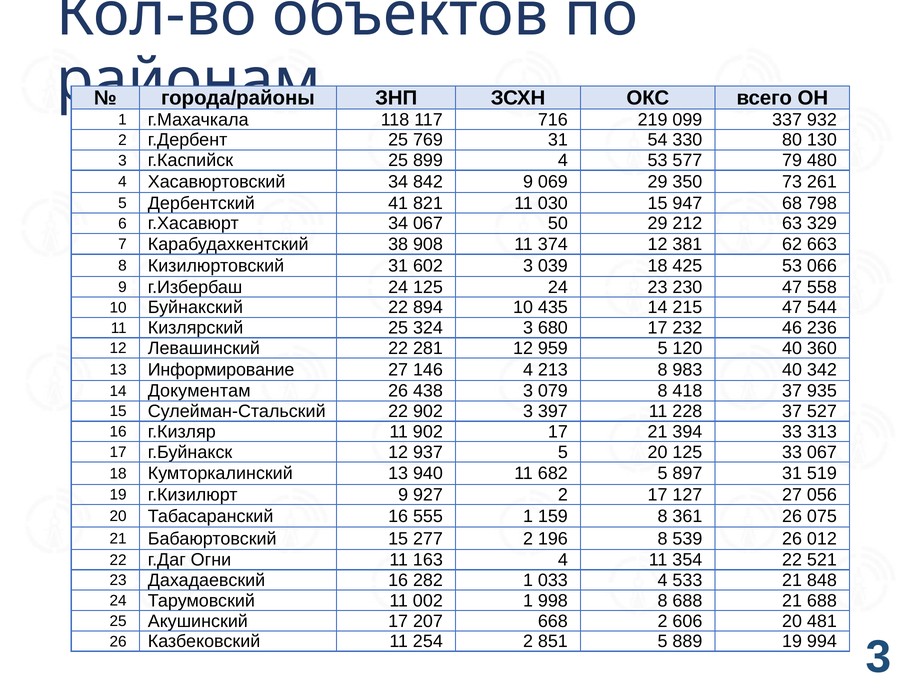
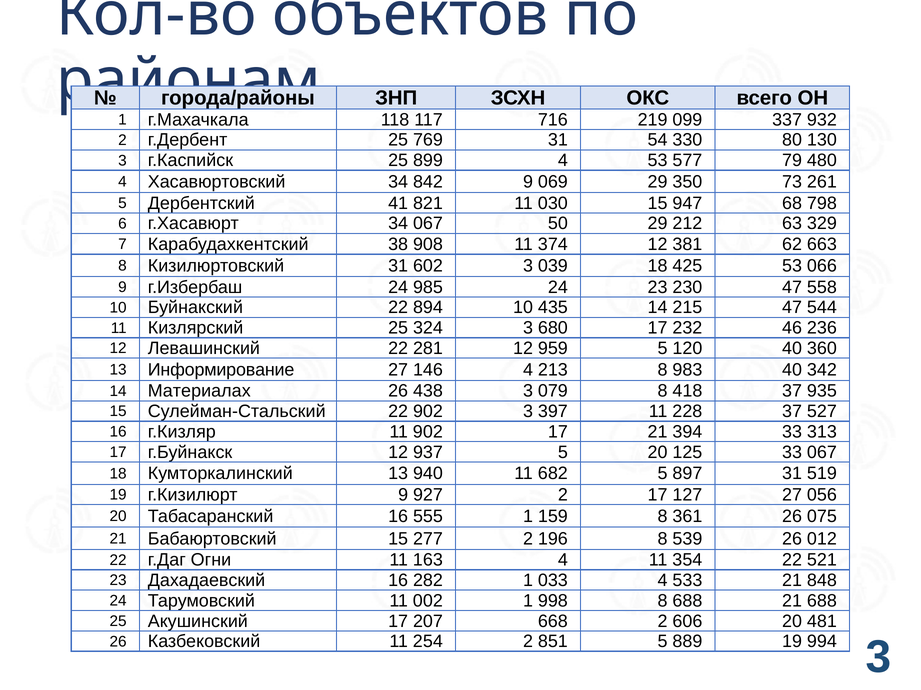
24 125: 125 -> 985 (428, 287)
Документам: Документам -> Материалах (199, 391)
